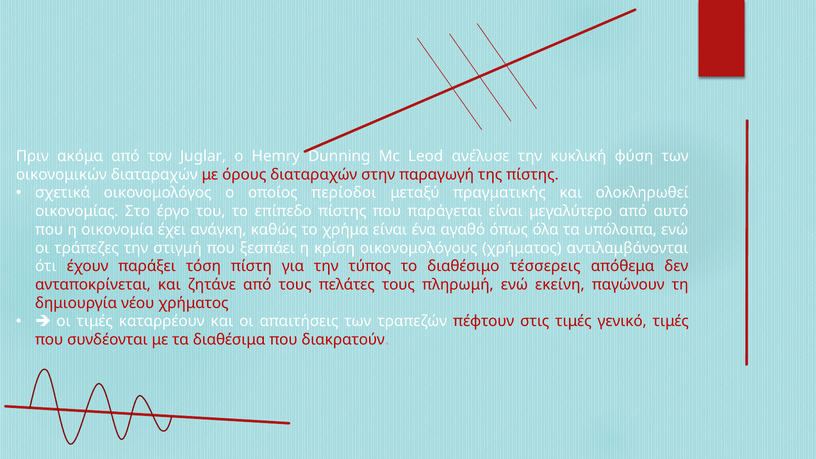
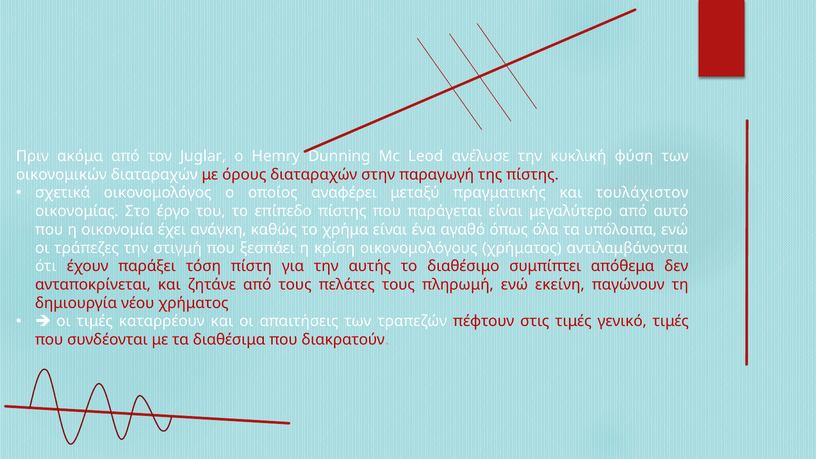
περίοδοι: περίοδοι -> αναφέρει (344, 193)
ολοκληρωθεί: ολοκληρωθεί -> τουλάχιστον (642, 193)
τύπος: τύπος -> αυτής (370, 266)
τέσσερεις: τέσσερεις -> συμπίπτει (545, 266)
